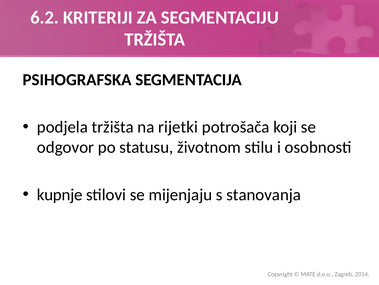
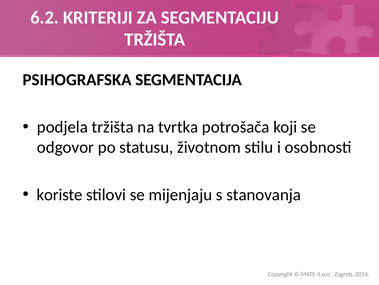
rijetki: rijetki -> tvrtka (178, 127)
kupnje: kupnje -> koriste (60, 194)
